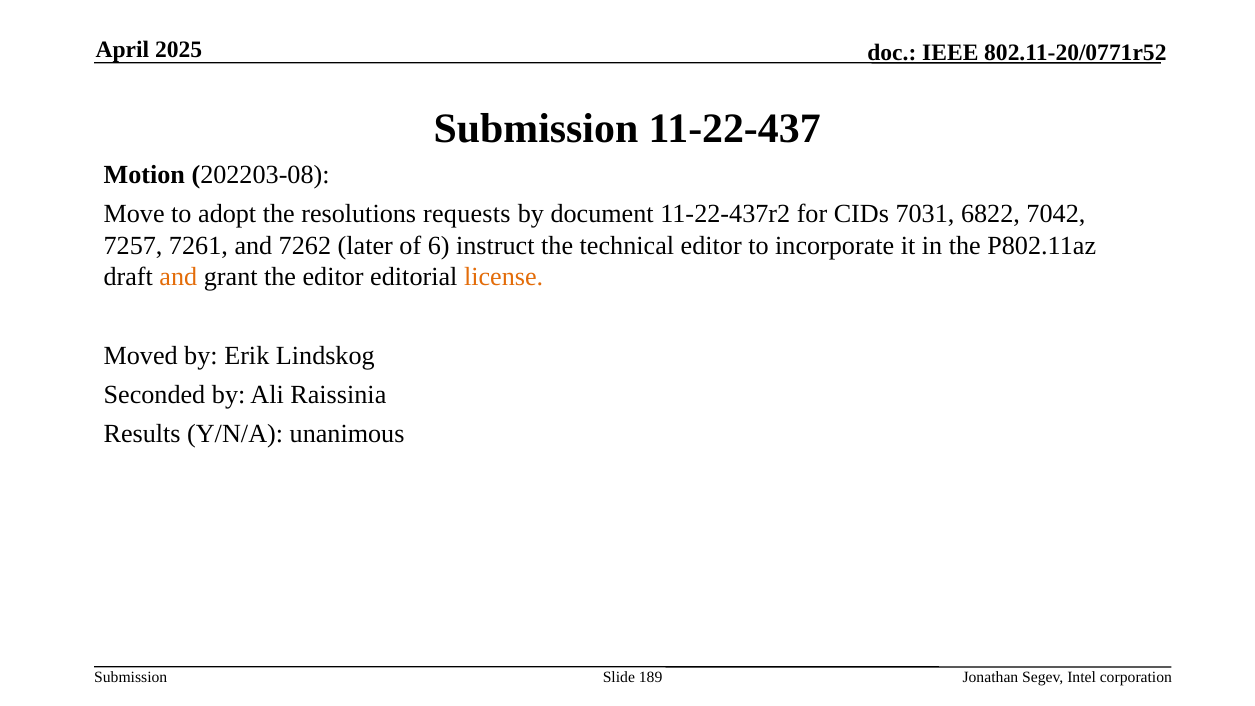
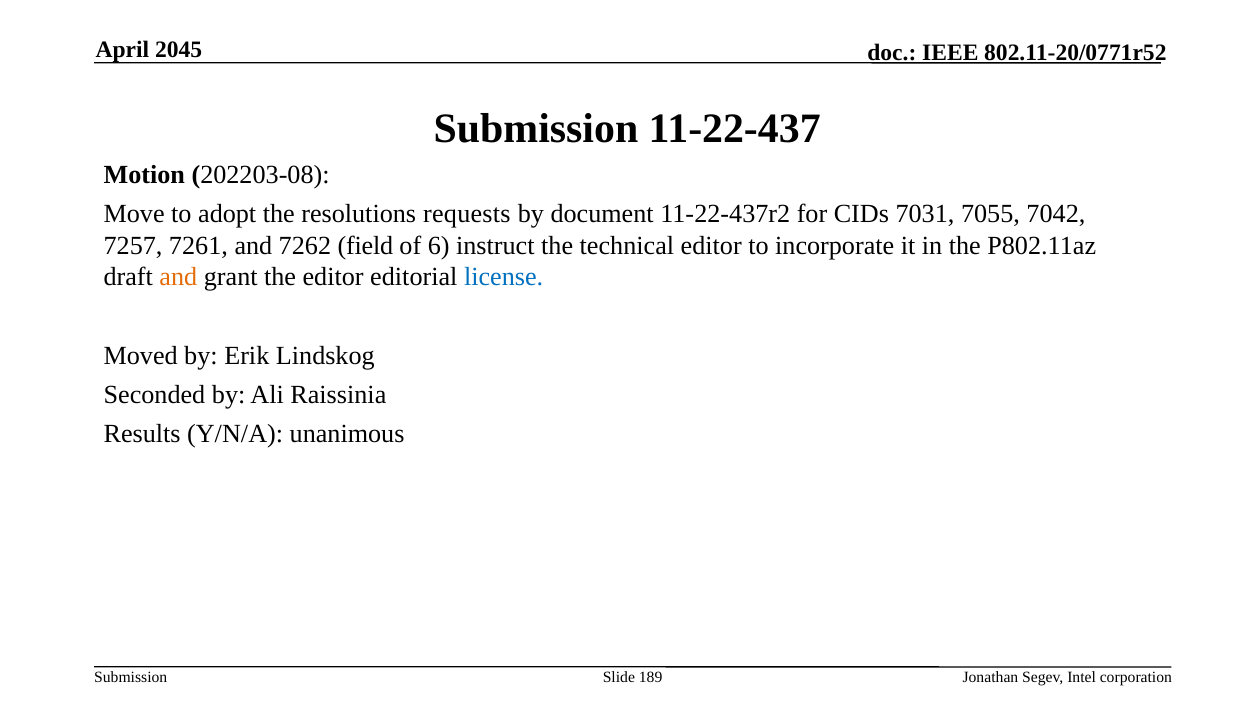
2025: 2025 -> 2045 (179, 50)
6822: 6822 -> 7055 (991, 214)
later: later -> field (365, 246)
license colour: orange -> blue (504, 277)
